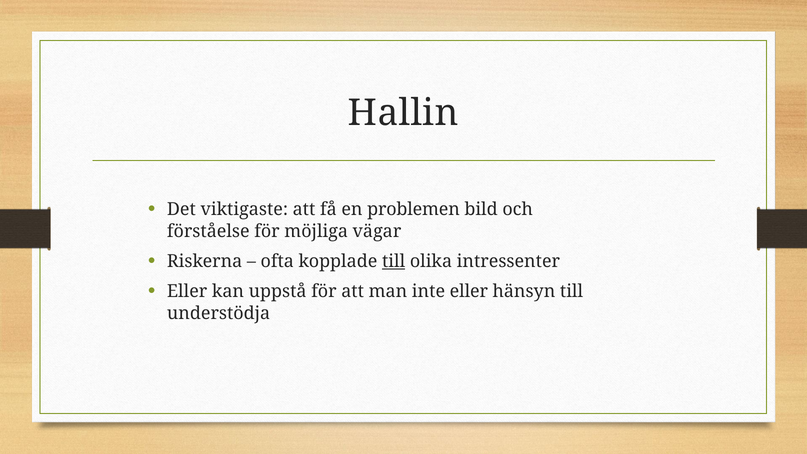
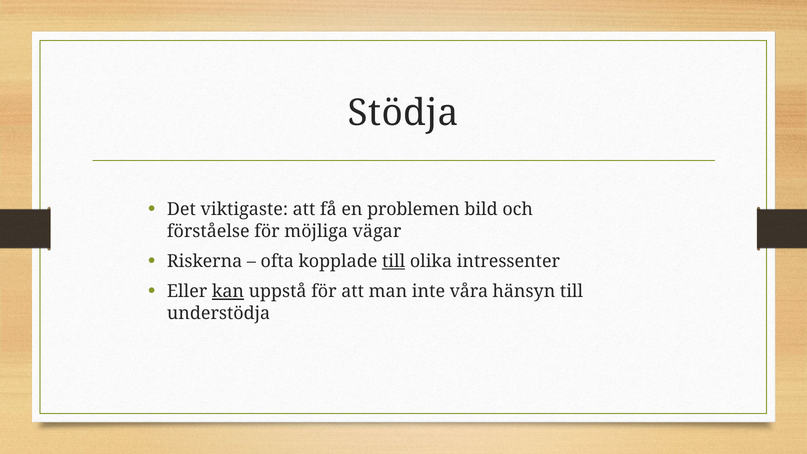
Hallin: Hallin -> Stödja (403, 113)
kan underline: none -> present (228, 291)
inte eller: eller -> våra (469, 291)
